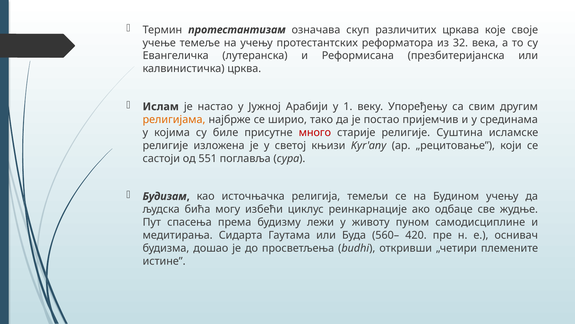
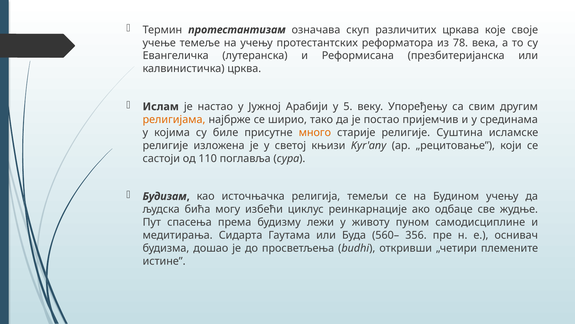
32: 32 -> 78 (460, 43)
1: 1 -> 5 (348, 106)
много colour: red -> orange (315, 132)
551: 551 -> 110 (208, 158)
420: 420 -> 356 (416, 235)
